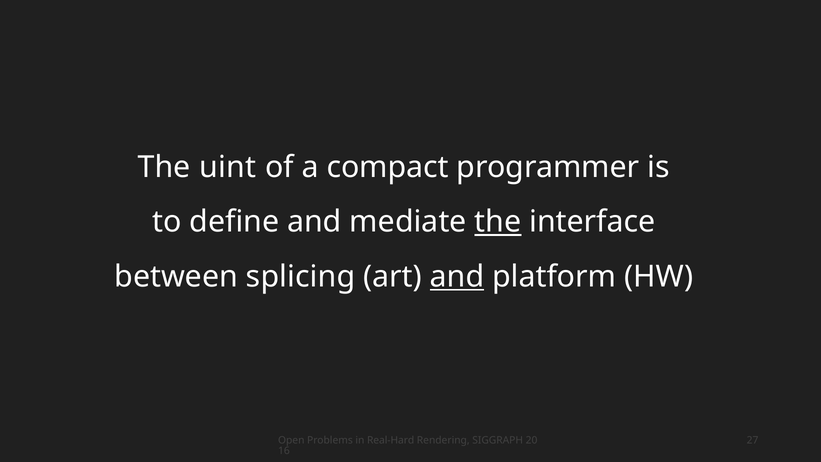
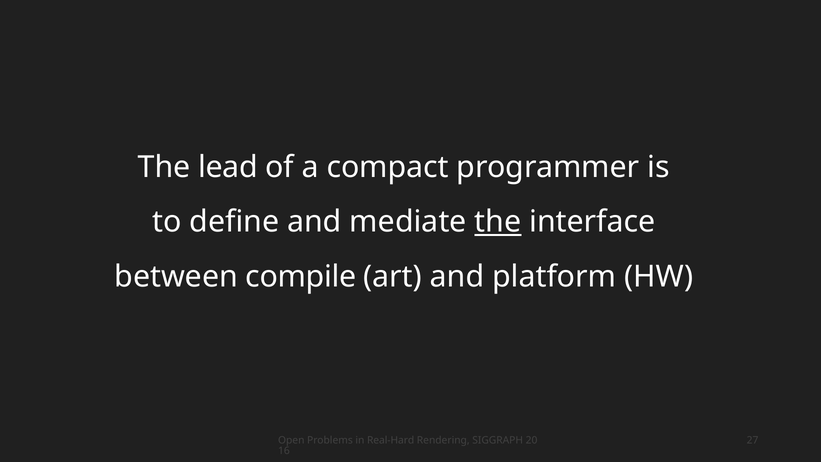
uint: uint -> lead (228, 167)
splicing: splicing -> compile (301, 276)
and underline: present -> none (457, 276)
